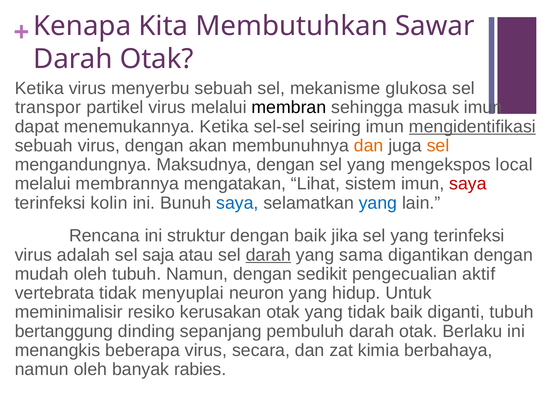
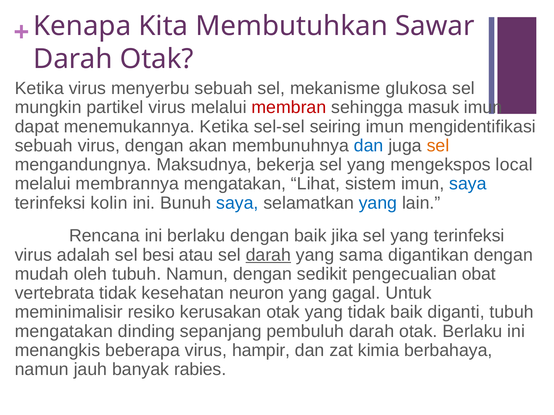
transpor: transpor -> mungkin (48, 108)
membran colour: black -> red (289, 108)
mengidentifikasi underline: present -> none (472, 127)
dan colour: orange -> blue (369, 146)
Maksudnya dengan: dengan -> bekerja (286, 165)
saya colour: red -> blue (468, 184)
ini struktur: struktur -> berlaku (196, 236)
saja: saja -> besi (158, 255)
aktif: aktif -> obat (479, 274)
menyuplai: menyuplai -> kesehatan (183, 293)
hidup: hidup -> gagal (356, 293)
bertanggung: bertanggung -> mengatakan (64, 332)
secara: secara -> hampir (261, 351)
namun oleh: oleh -> jauh (90, 370)
